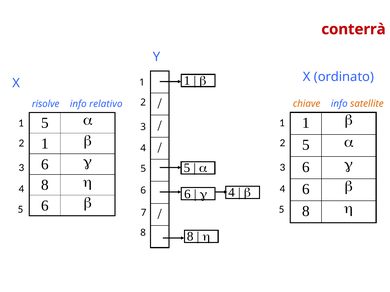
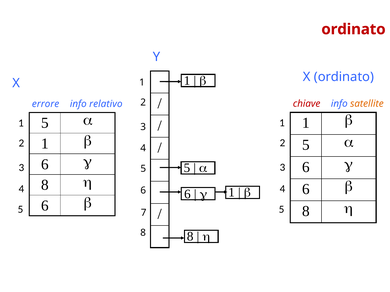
conterrà: conterrà -> ordinato (353, 29)
chiave colour: orange -> red (307, 104)
risolve: risolve -> errore (46, 104)
4: 4 -> 1 (232, 193)
